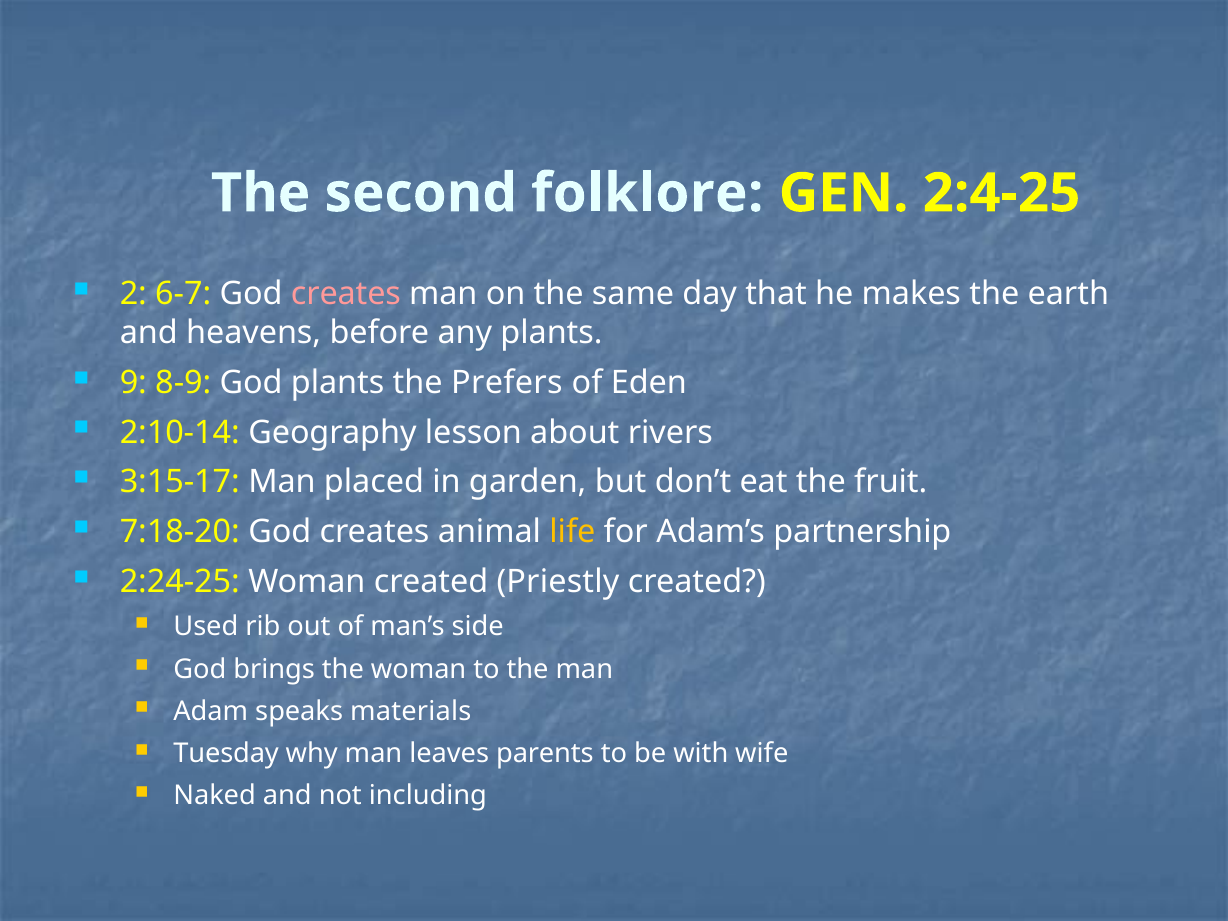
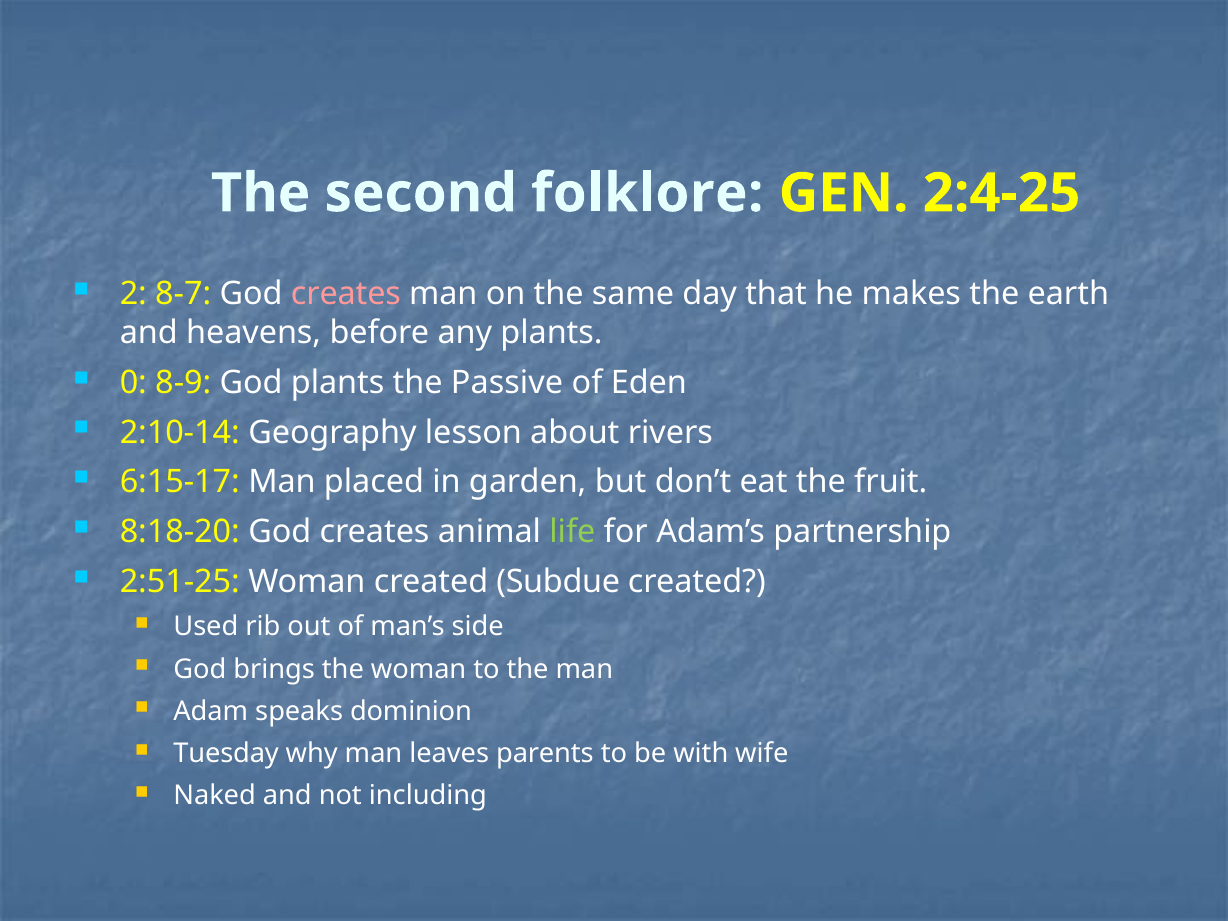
6-7: 6-7 -> 8-7 (183, 294)
9: 9 -> 0 (133, 383)
Prefers: Prefers -> Passive (507, 383)
3:15-17: 3:15-17 -> 6:15-17 (180, 482)
7:18-20: 7:18-20 -> 8:18-20 (180, 532)
life colour: yellow -> light green (572, 532)
2:24-25: 2:24-25 -> 2:51-25 (180, 582)
Priestly: Priestly -> Subdue (558, 582)
materials: materials -> dominion (411, 711)
